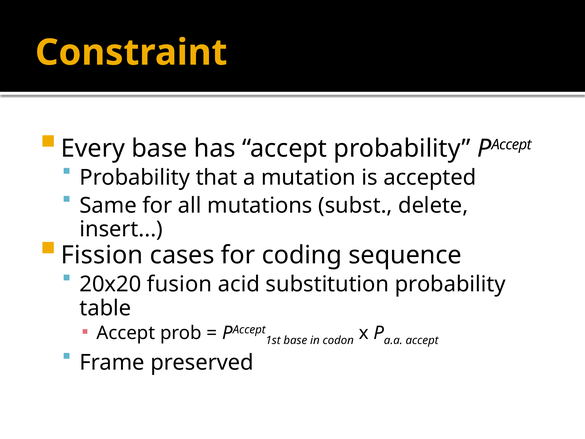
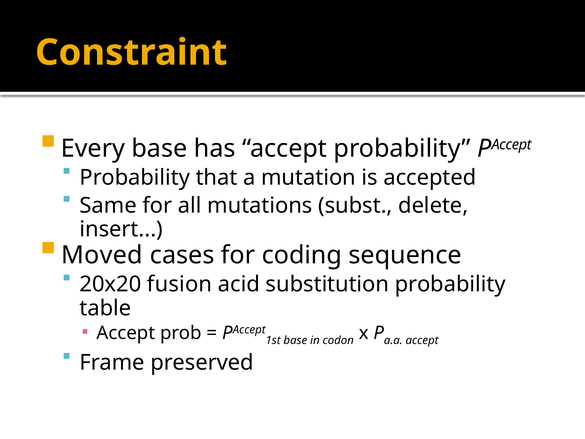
Fission: Fission -> Moved (102, 255)
